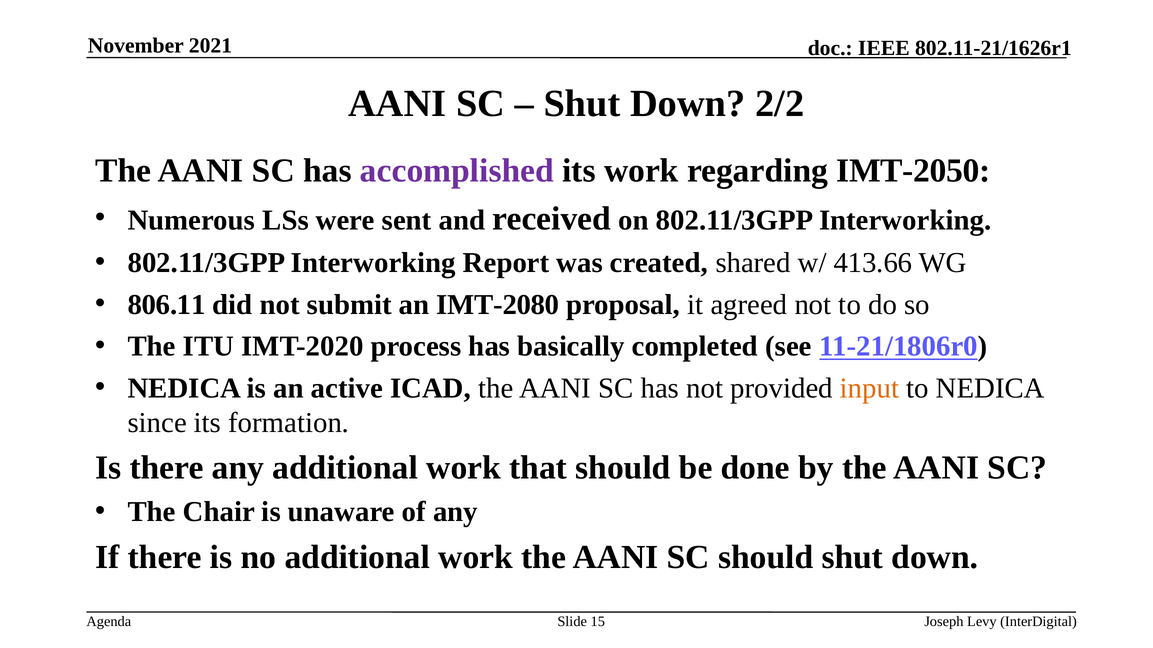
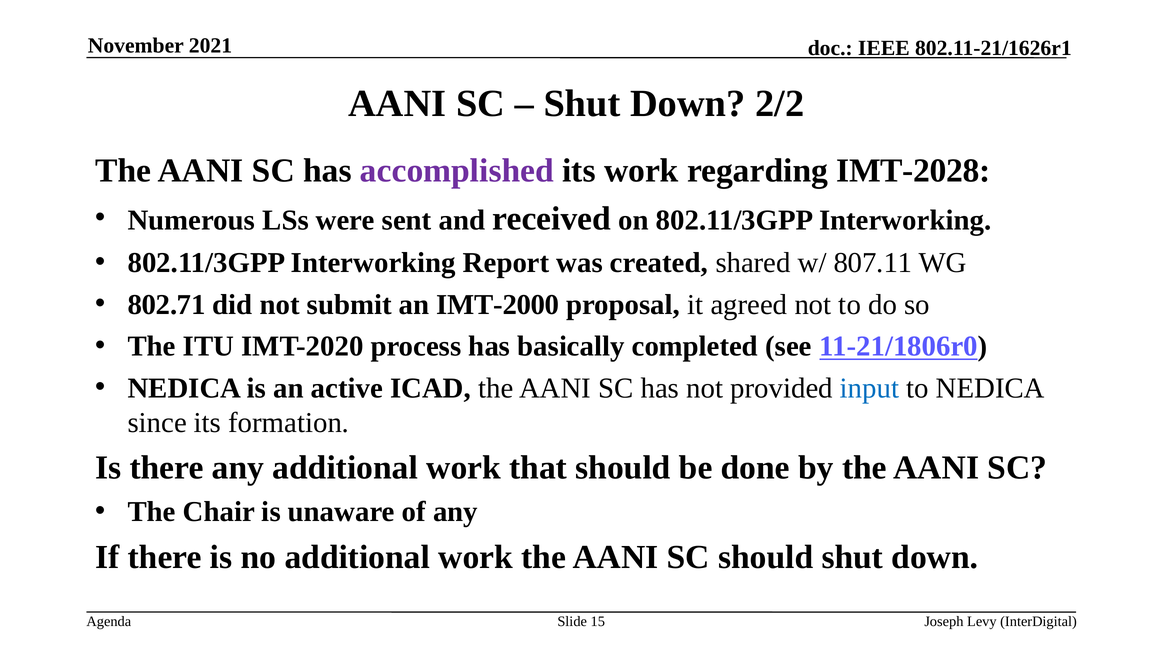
IMT-2050: IMT-2050 -> IMT-2028 (913, 171)
413.66: 413.66 -> 807.11 (873, 263)
806.11: 806.11 -> 802.71 (167, 305)
IMT-2080: IMT-2080 -> IMT-2000 (498, 305)
input colour: orange -> blue (870, 388)
